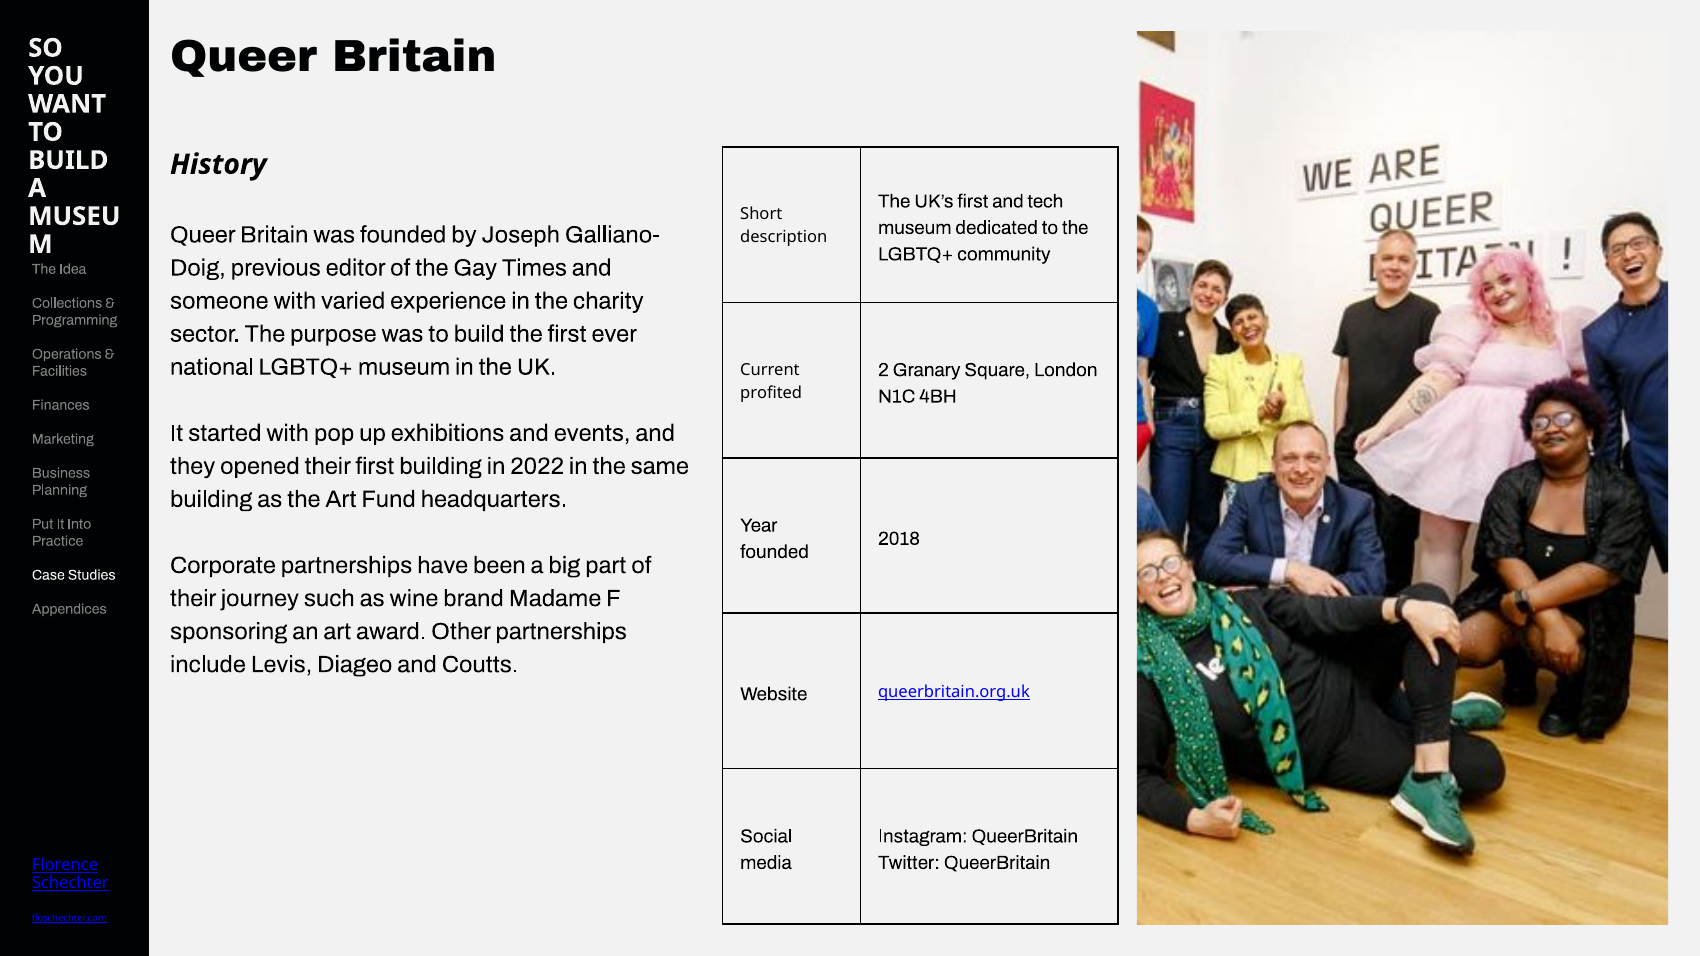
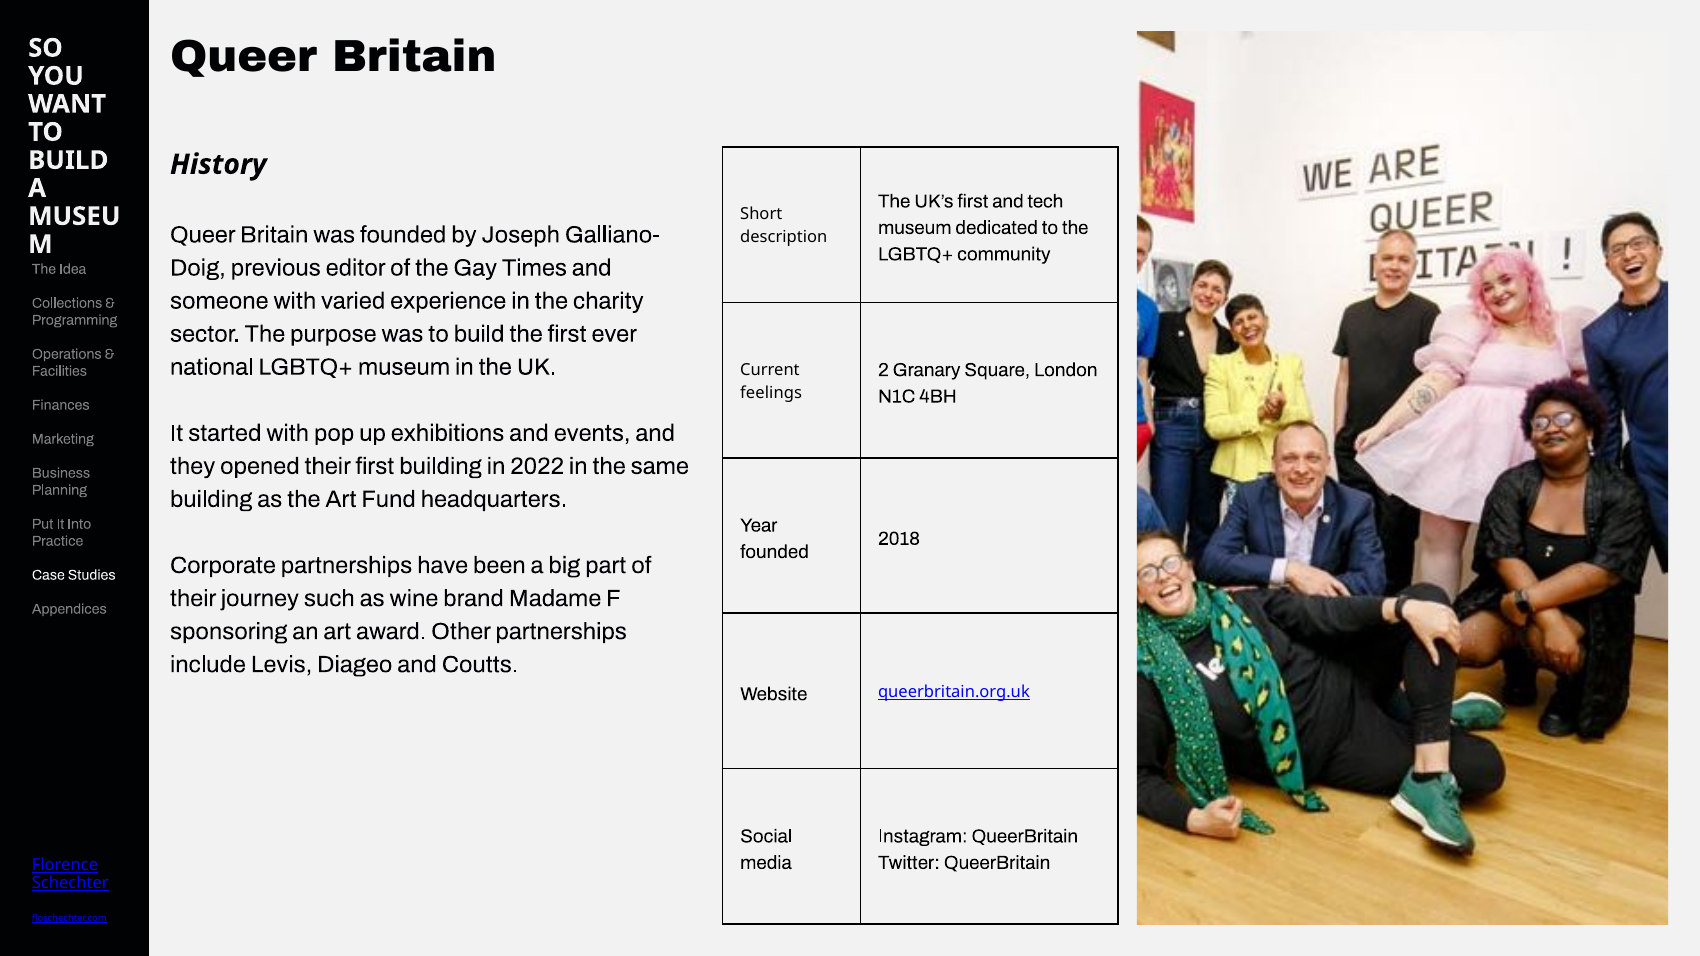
profited: profited -> feelings (771, 393)
